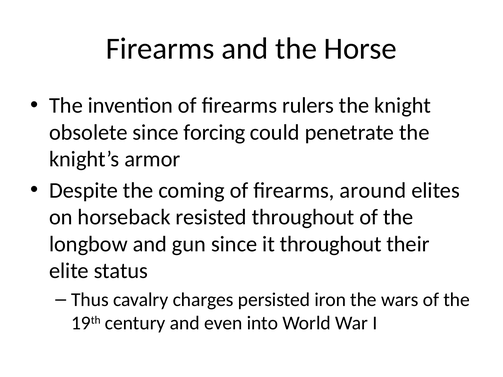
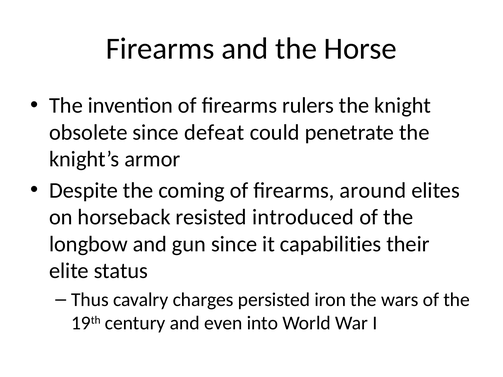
forcing: forcing -> defeat (214, 132)
resisted throughout: throughout -> introduced (303, 217)
it throughout: throughout -> capabilities (331, 244)
